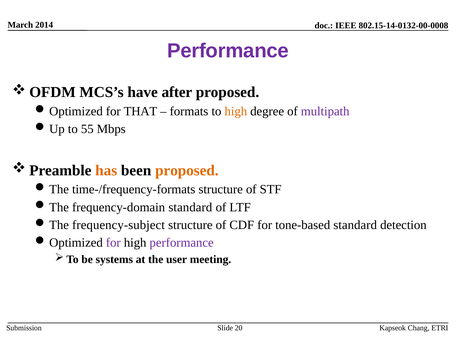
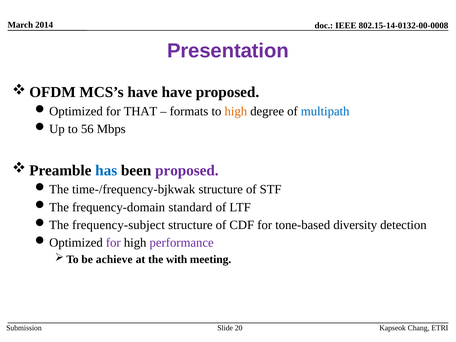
Performance: Performance -> Presentation (228, 51)
have after: after -> have (177, 92)
multipath colour: purple -> blue (325, 111)
55: 55 -> 56 (87, 129)
has colour: orange -> blue (106, 170)
proposed colour: orange -> purple (187, 170)
time-/frequency-formats: time-/frequency-formats -> time-/frequency-bjkwak (134, 189)
tone-based standard: standard -> diversity (355, 225)
systems: systems -> achieve (114, 259)
user: user -> with (177, 259)
